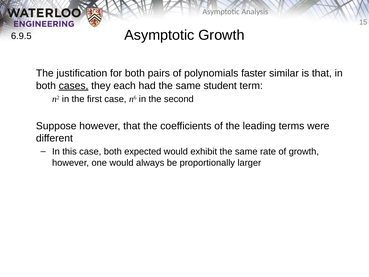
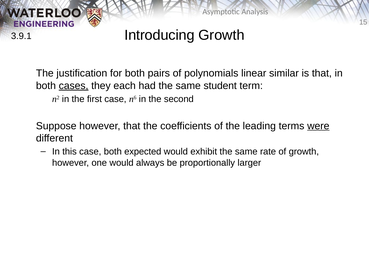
Asymptotic: Asymptotic -> Introducing (159, 35)
6.9.5: 6.9.5 -> 3.9.1 (21, 36)
faster: faster -> linear (254, 73)
were underline: none -> present (318, 126)
